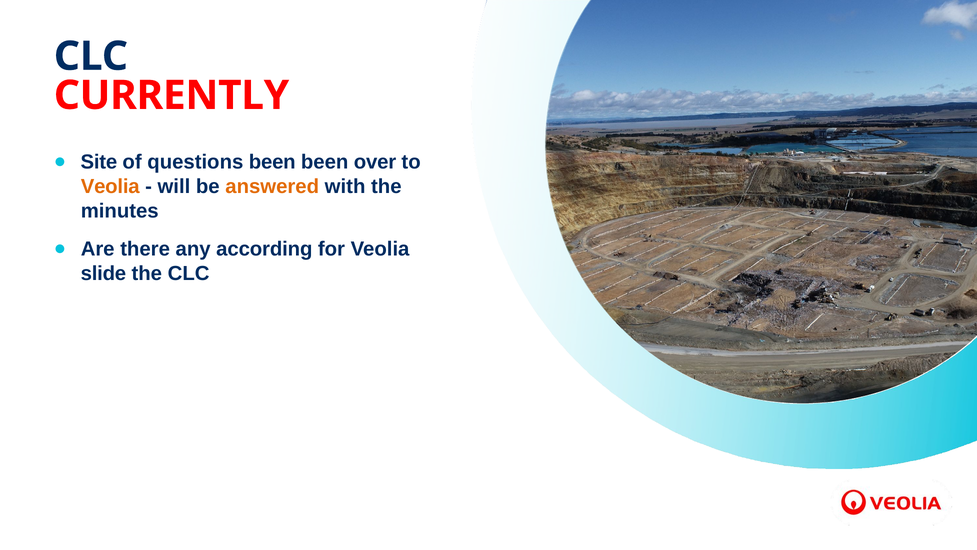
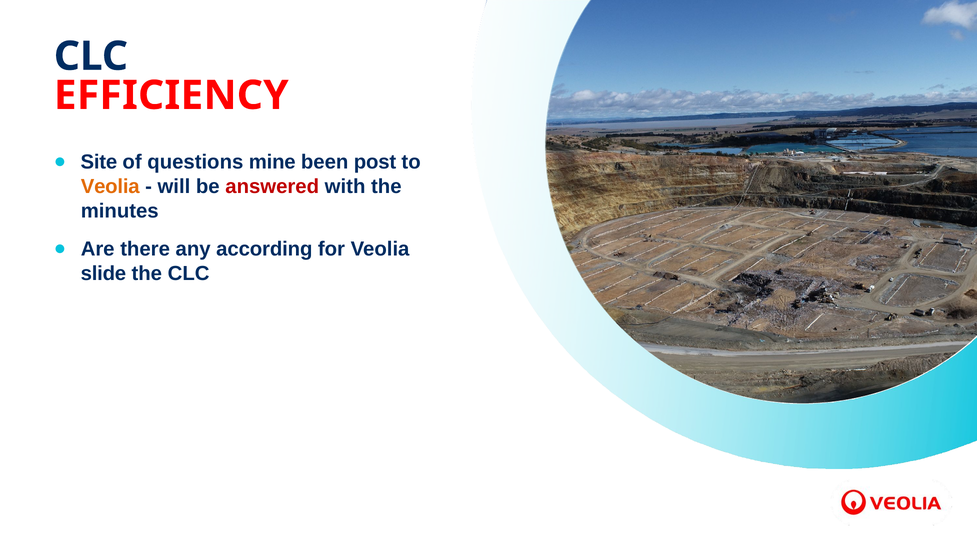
CURRENTLY: CURRENTLY -> EFFICIENCY (171, 95)
questions been: been -> mine (272, 162)
over: over -> post (375, 162)
answered colour: orange -> red (272, 186)
